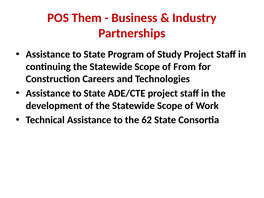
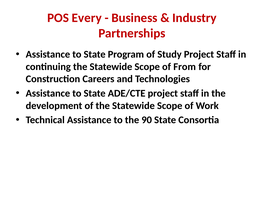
Them: Them -> Every (87, 18)
62: 62 -> 90 (147, 120)
